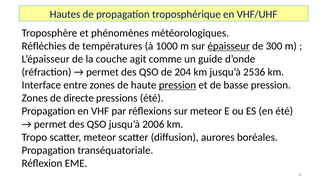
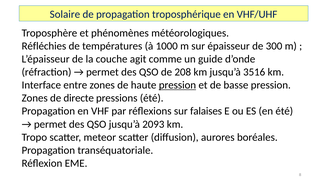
Hautes: Hautes -> Solaire (65, 14)
épaisseur underline: present -> none (229, 46)
204: 204 -> 208 (183, 72)
2536: 2536 -> 3516 (254, 72)
sur meteor: meteor -> falaises (206, 111)
2006: 2006 -> 2093 (153, 124)
